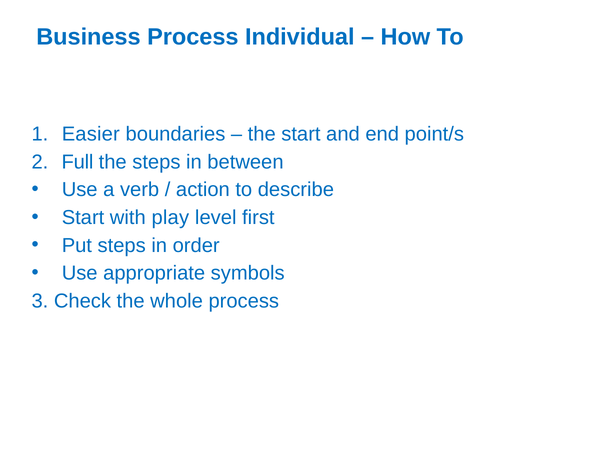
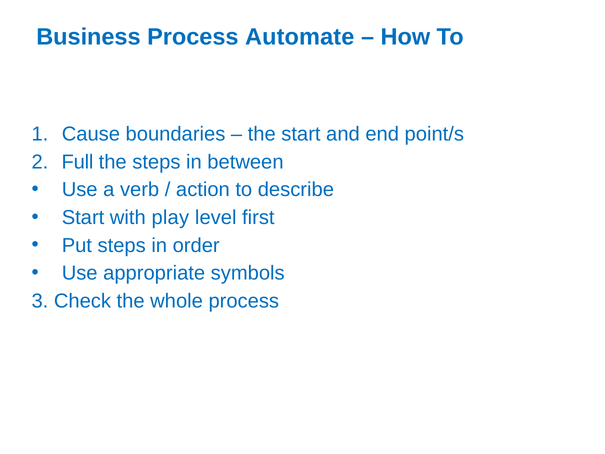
Individual: Individual -> Automate (300, 37)
Easier: Easier -> Cause (91, 134)
